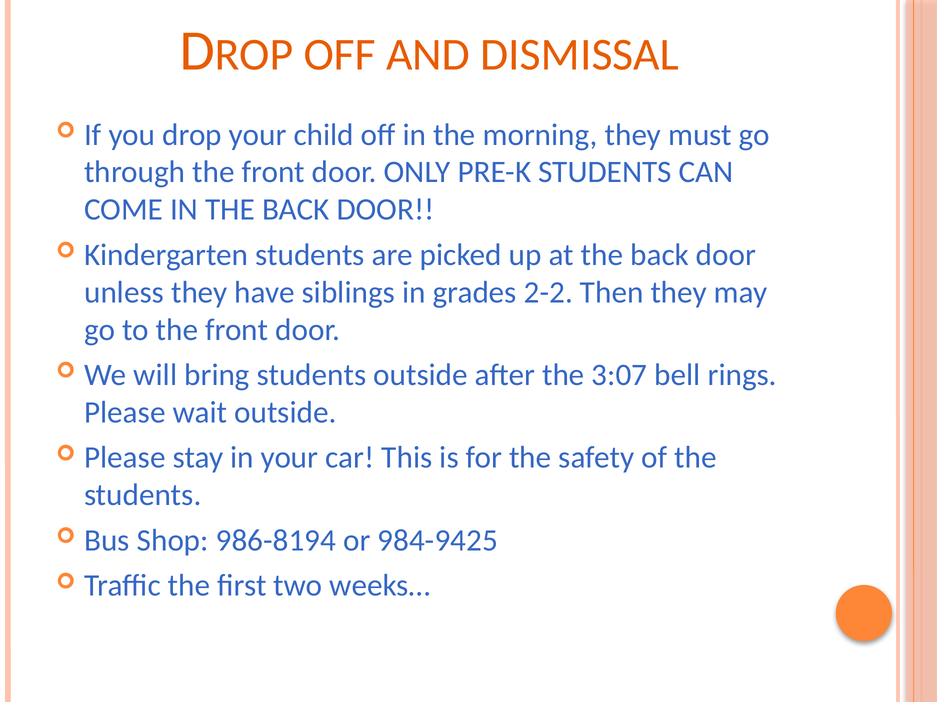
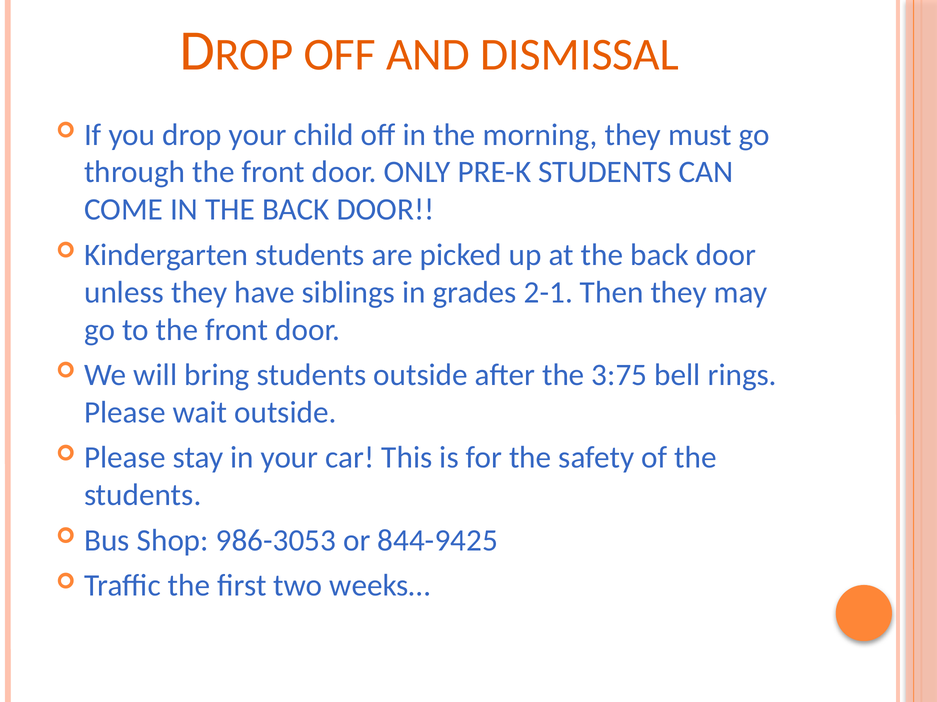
2-2: 2-2 -> 2-1 (548, 293)
3:07: 3:07 -> 3:75 (619, 375)
986-8194: 986-8194 -> 986-3053 (276, 541)
984-9425: 984-9425 -> 844-9425 (438, 541)
